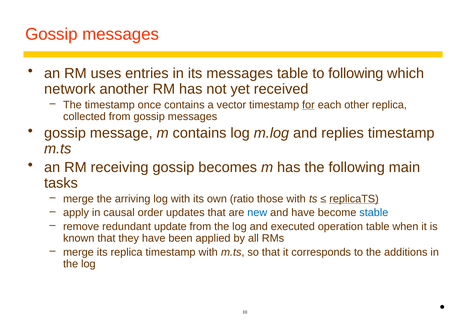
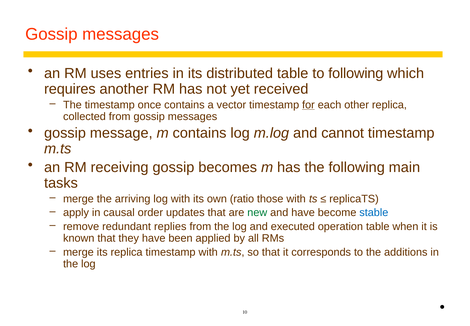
its messages: messages -> distributed (240, 73)
network: network -> requires (70, 89)
replies: replies -> cannot (343, 133)
replicaTS underline: present -> none (354, 198)
new colour: blue -> green (257, 212)
update: update -> replies (170, 226)
